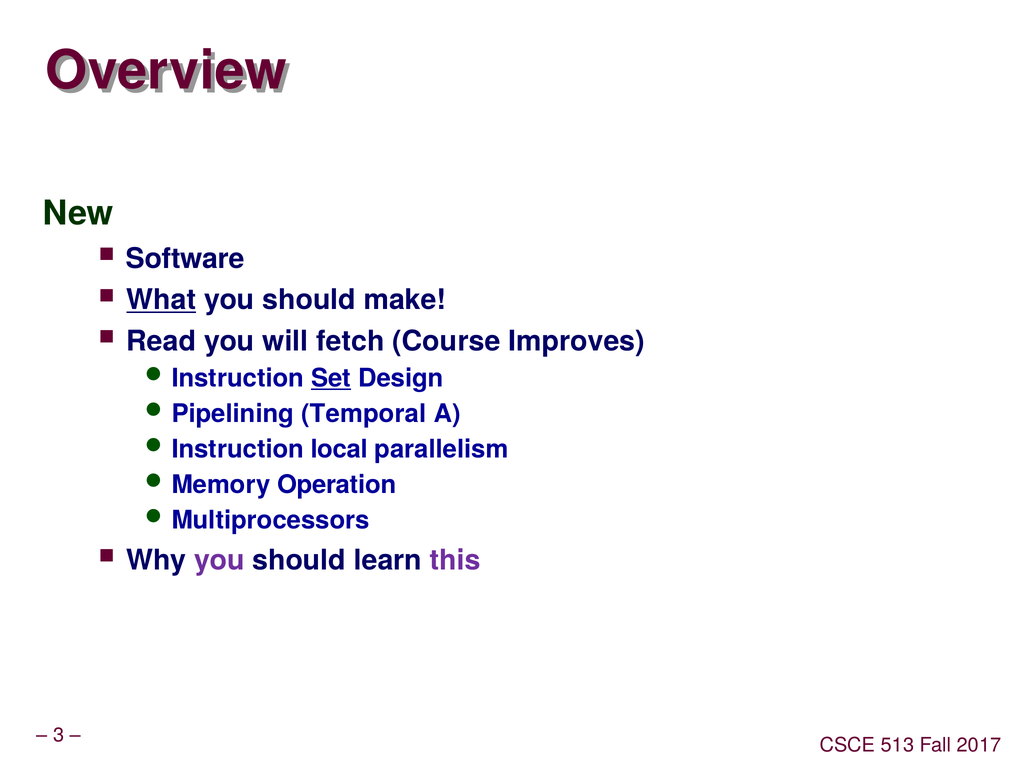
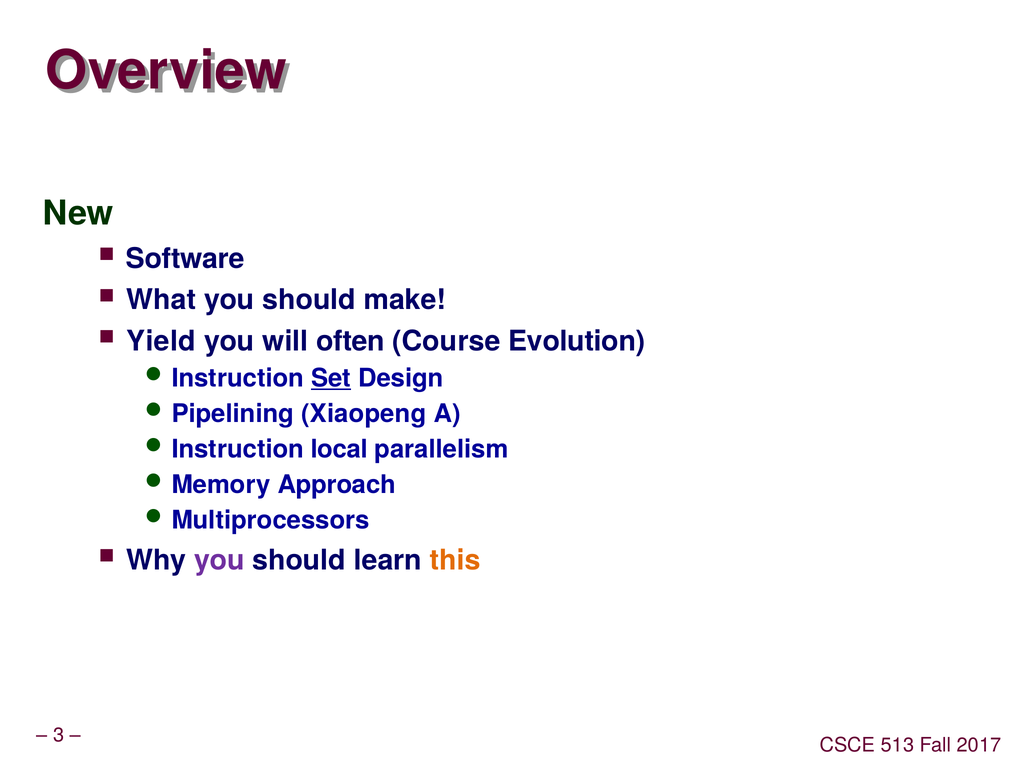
What underline: present -> none (161, 300)
Read: Read -> Yield (161, 341)
fetch: fetch -> often (351, 341)
Improves: Improves -> Evolution (577, 341)
Temporal: Temporal -> Xiaopeng (364, 414)
Operation: Operation -> Approach (337, 485)
this colour: purple -> orange (455, 560)
